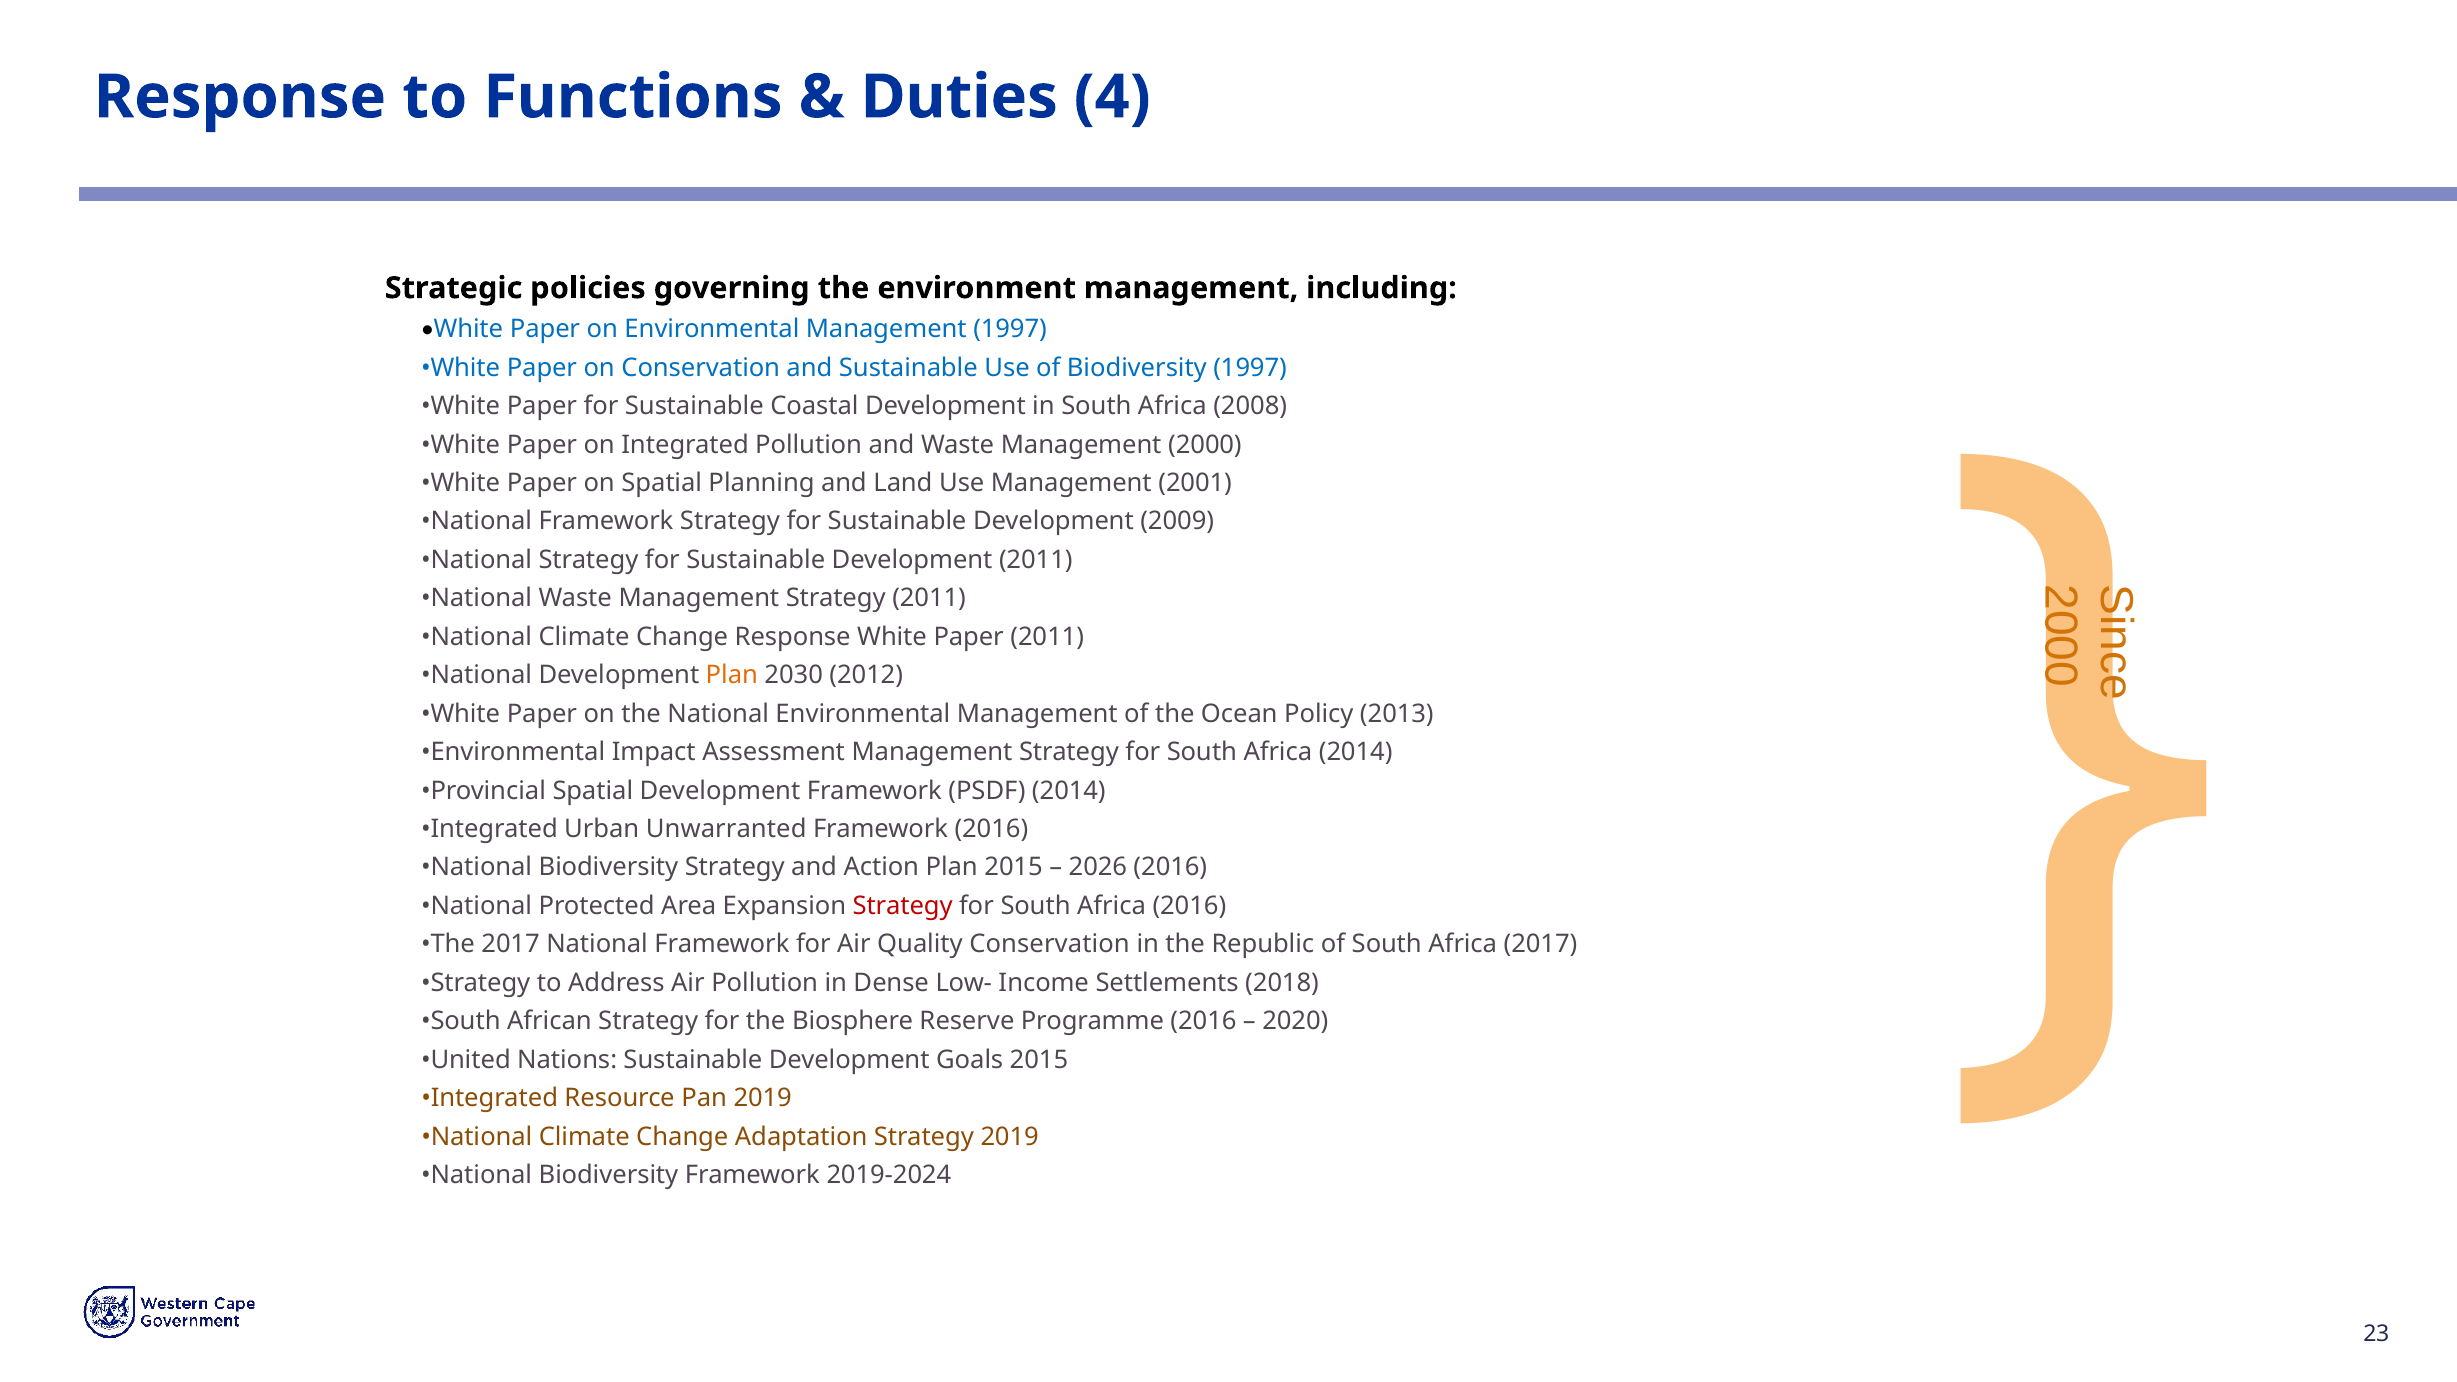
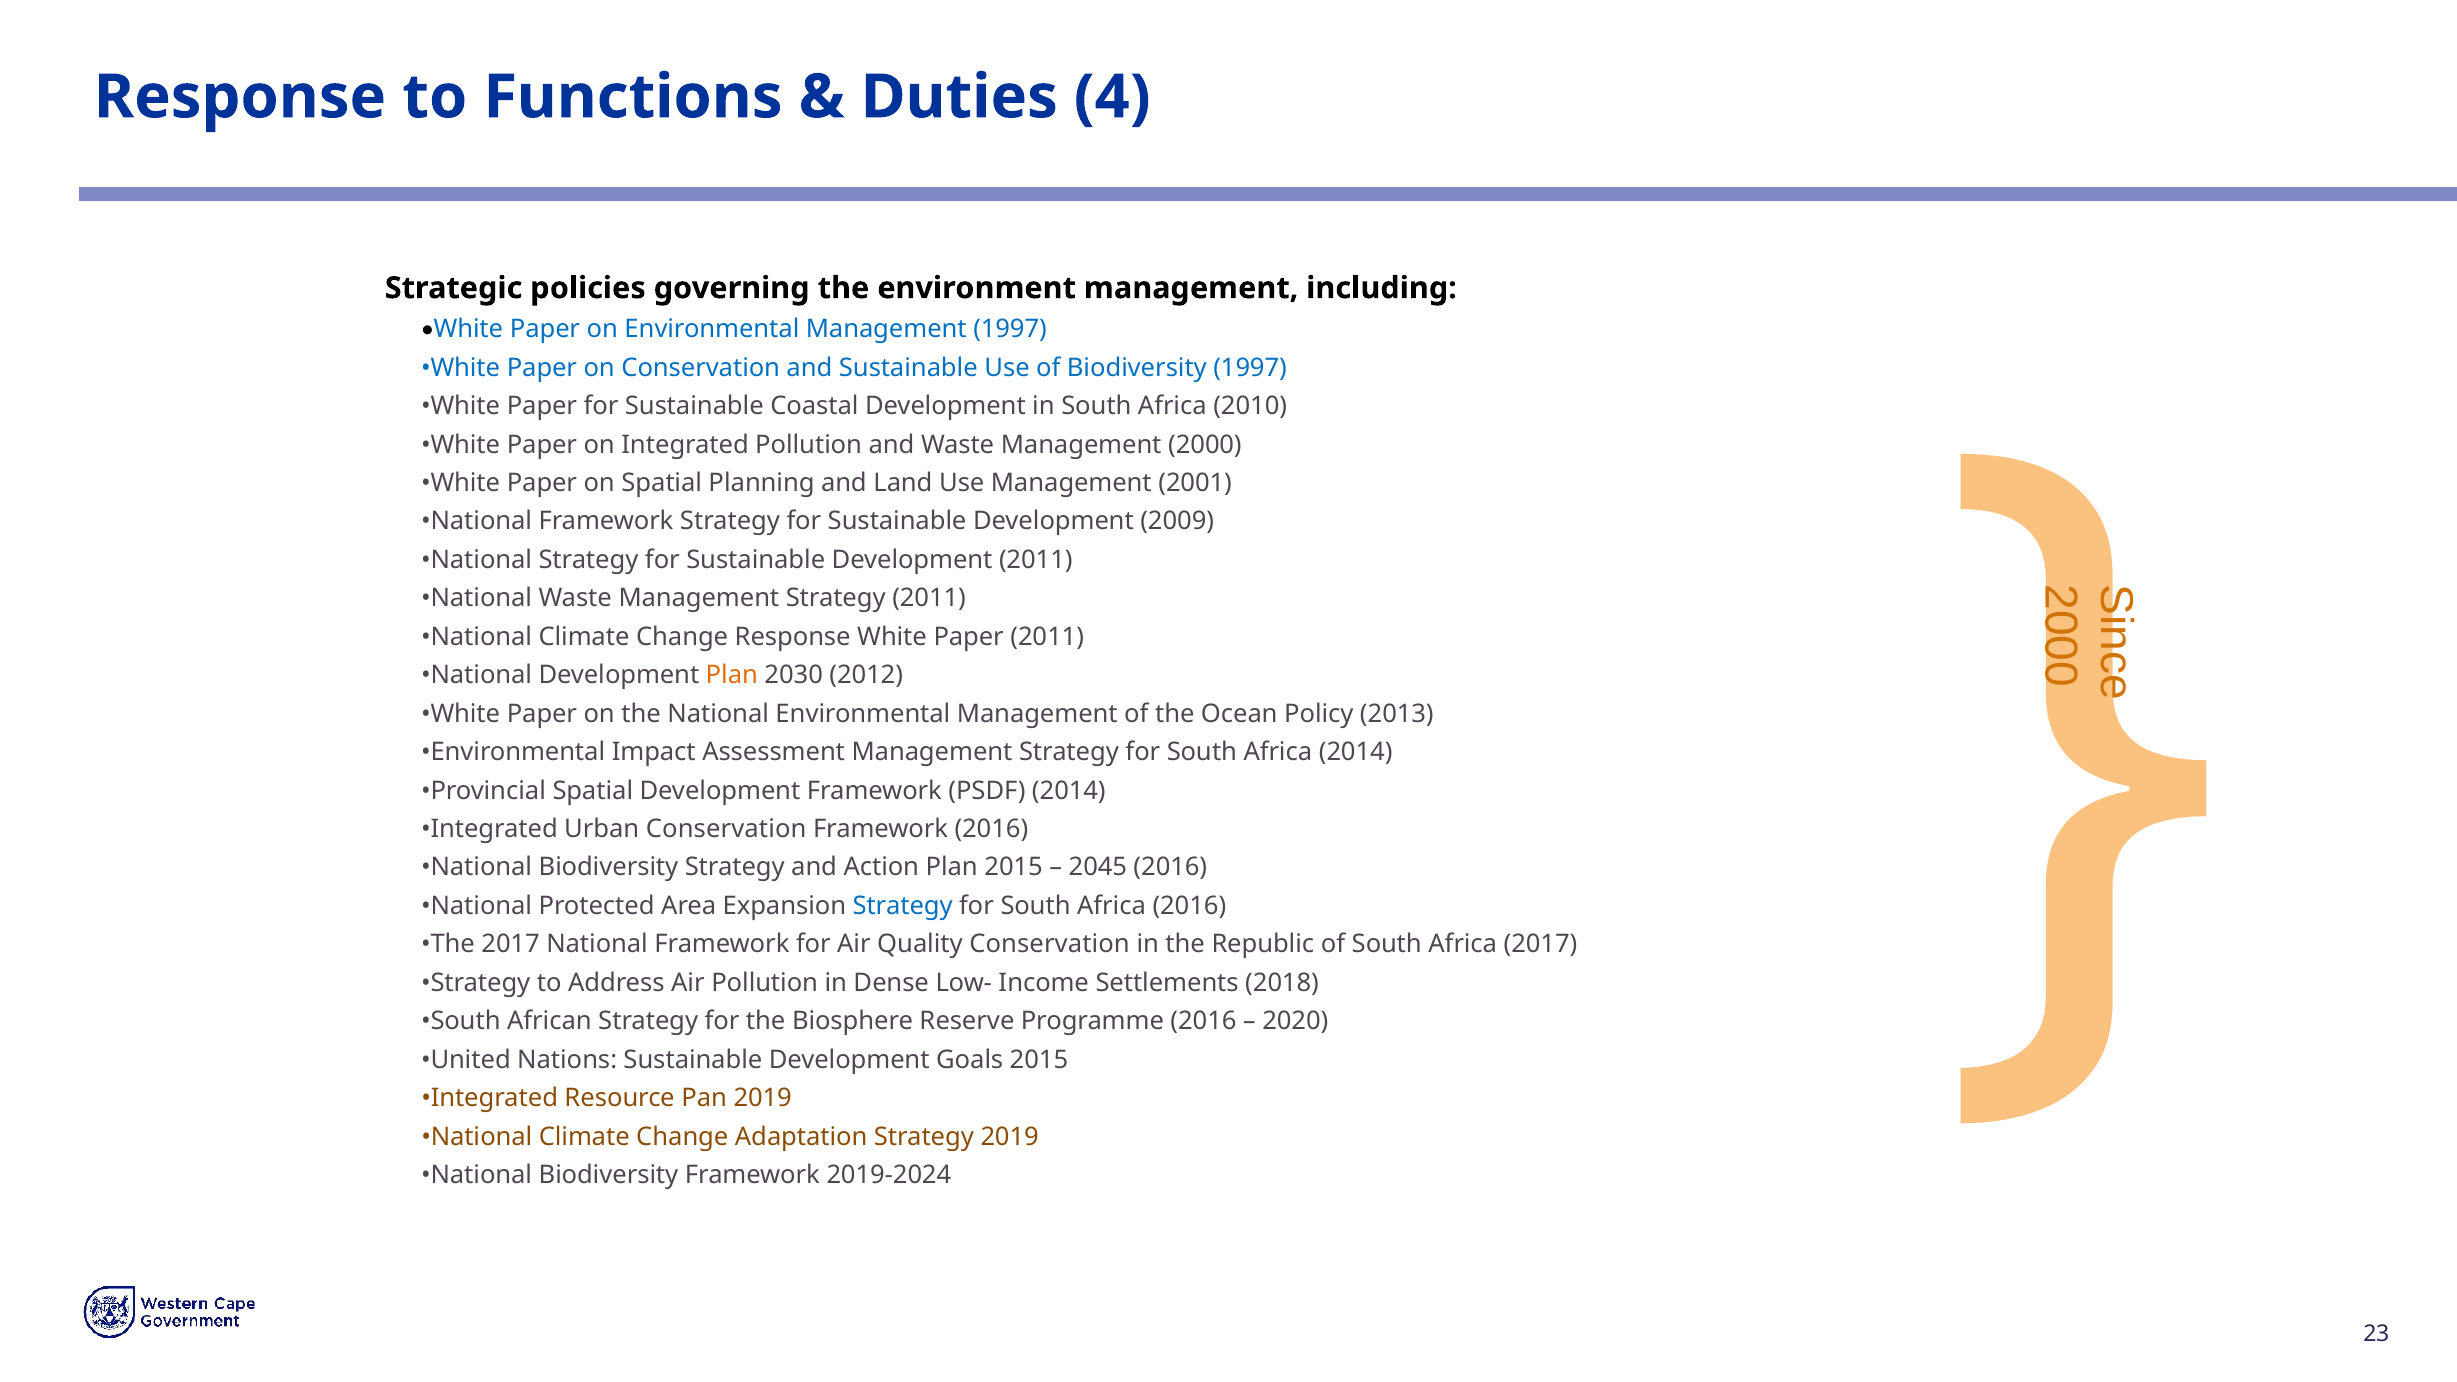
2008: 2008 -> 2010 (1250, 406)
Urban Unwarranted: Unwarranted -> Conservation (726, 829)
2026: 2026 -> 2045 (1098, 868)
Strategy colour: red -> blue (903, 906)
